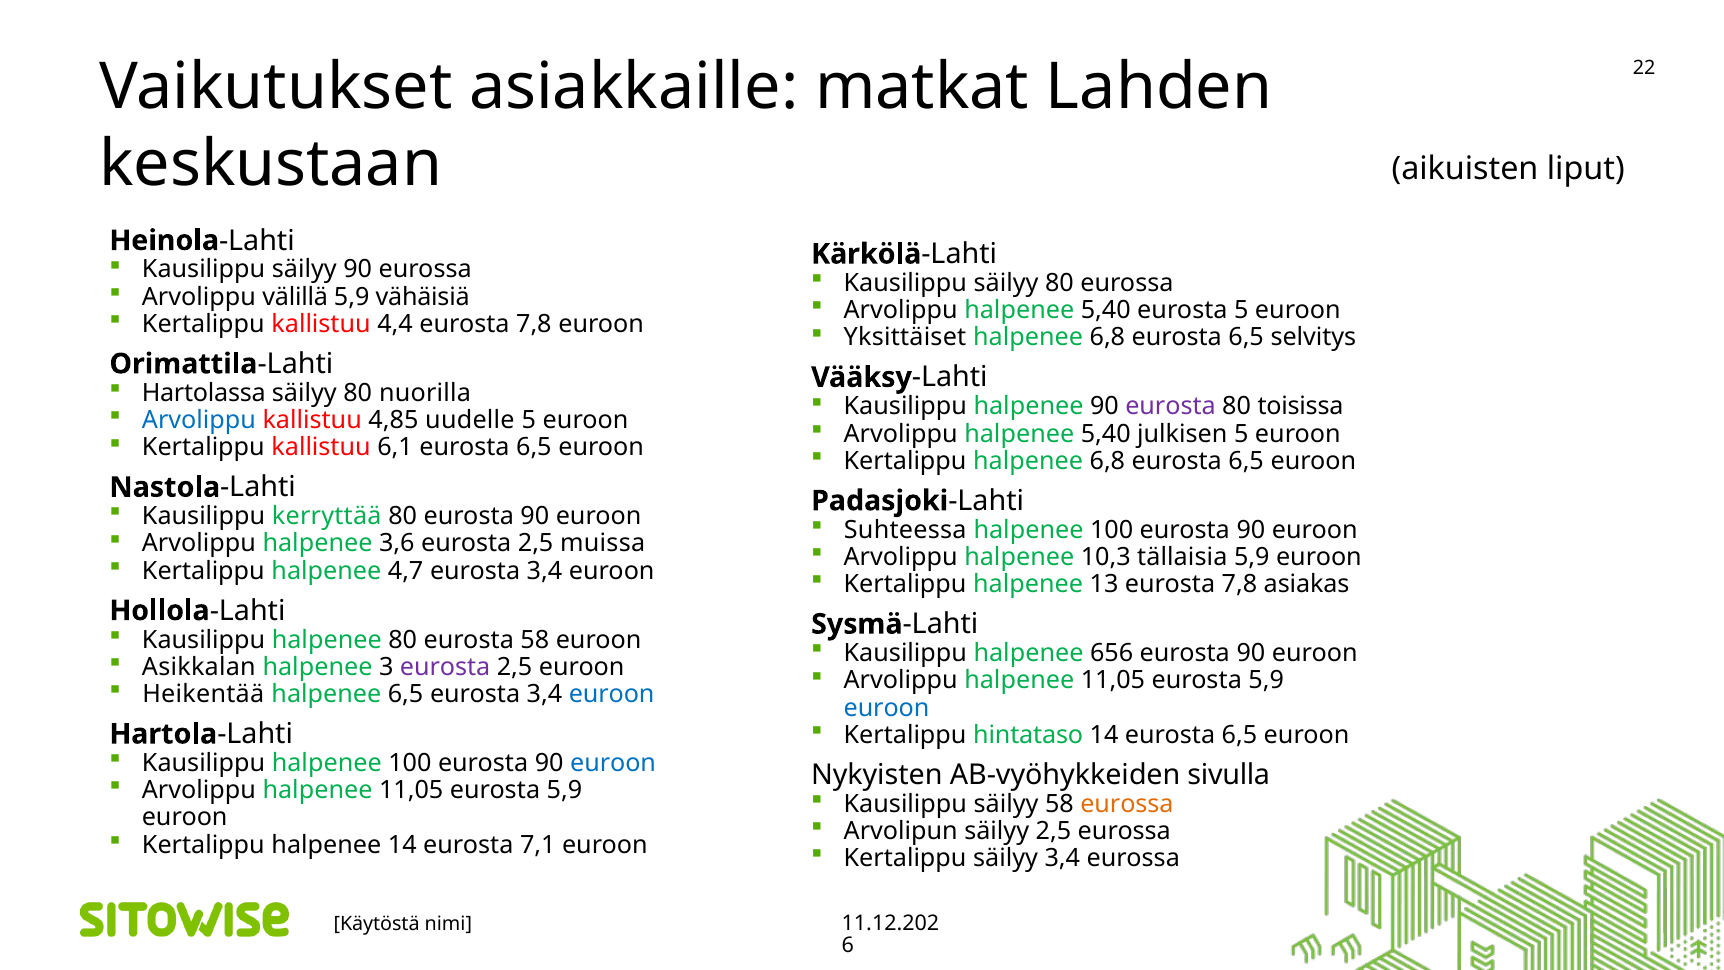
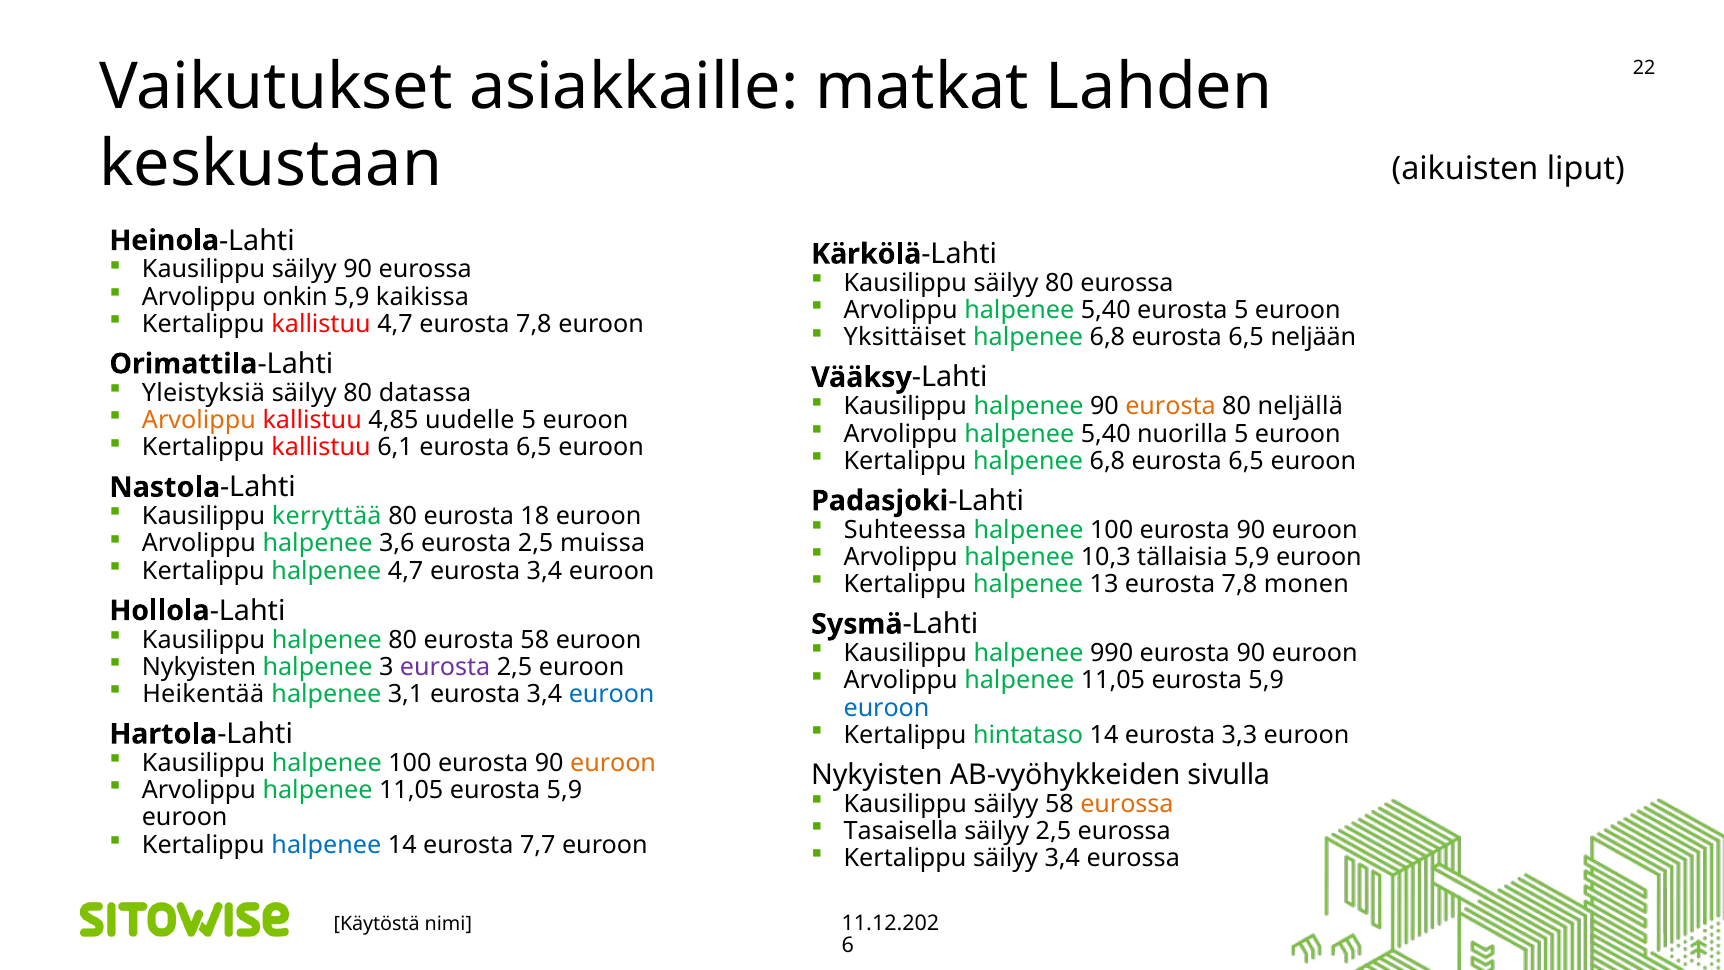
välillä: välillä -> onkin (295, 297)
vähäisiä: vähäisiä -> kaikissa (422, 297)
kallistuu 4,4: 4,4 -> 4,7 (395, 324)
selvitys: selvitys -> neljään (1313, 337)
Hartolassa: Hartolassa -> Yleistyksiä (204, 393)
nuorilla: nuorilla -> datassa (425, 393)
eurosta colour: purple -> orange (1170, 406)
toisissa: toisissa -> neljällä (1300, 406)
Arvolippu colour: blue -> orange (199, 420)
julkisen: julkisen -> nuorilla (1182, 434)
80 eurosta 90: 90 -> 18 (535, 516)
asiakas: asiakas -> monen (1306, 584)
656: 656 -> 990 (1112, 653)
Asikkalan: Asikkalan -> Nykyisten (199, 667)
halpenee 6,5: 6,5 -> 3,1 (406, 694)
14 eurosta 6,5: 6,5 -> 3,3 (1239, 735)
euroon colour: blue -> orange (613, 763)
Arvolipun: Arvolipun -> Tasaisella (901, 831)
halpenee colour: black -> blue (326, 845)
7,1: 7,1 -> 7,7 (538, 845)
